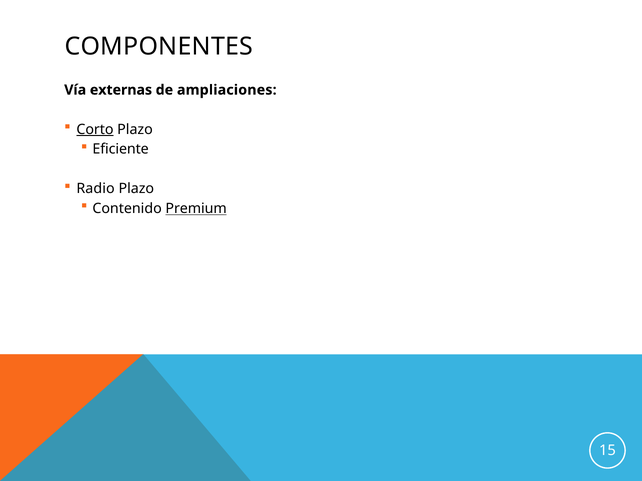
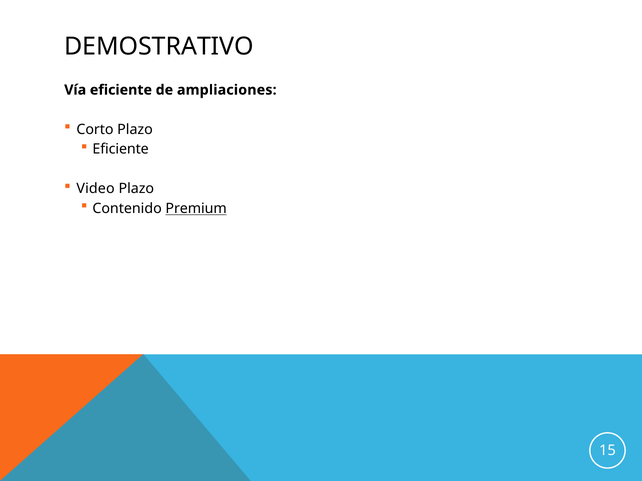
COMPONENTES: COMPONENTES -> DEMOSTRATIVO (159, 47)
Vía externas: externas -> eficiente (121, 90)
Corto underline: present -> none (95, 130)
Radio: Radio -> Video (96, 189)
